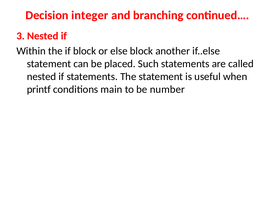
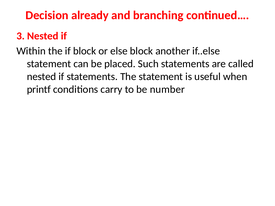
integer: integer -> already (90, 15)
main: main -> carry (112, 89)
